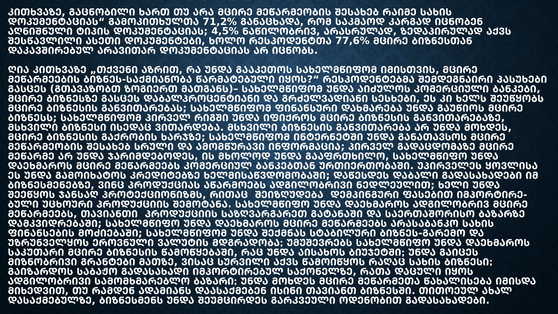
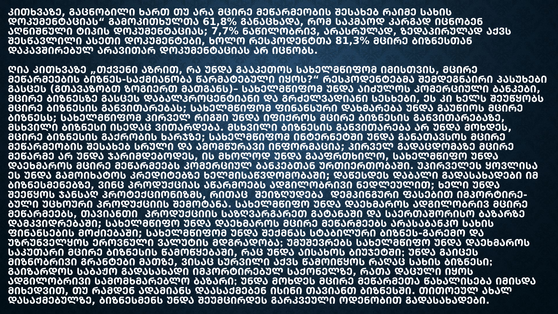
71,2%: 71,2% -> 61,8% (220, 22)
4,5%: 4,5% -> 7,7% (225, 31)
77,6%: 77,6% -> 81,3% (352, 41)
